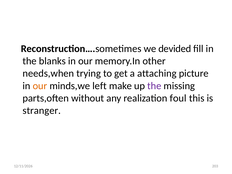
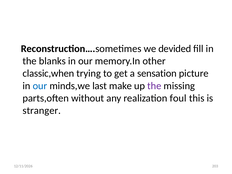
needs,when: needs,when -> classic,when (48, 73)
attaching: attaching -> sensation (157, 73)
our colour: orange -> blue (40, 86)
left: left -> last (100, 86)
